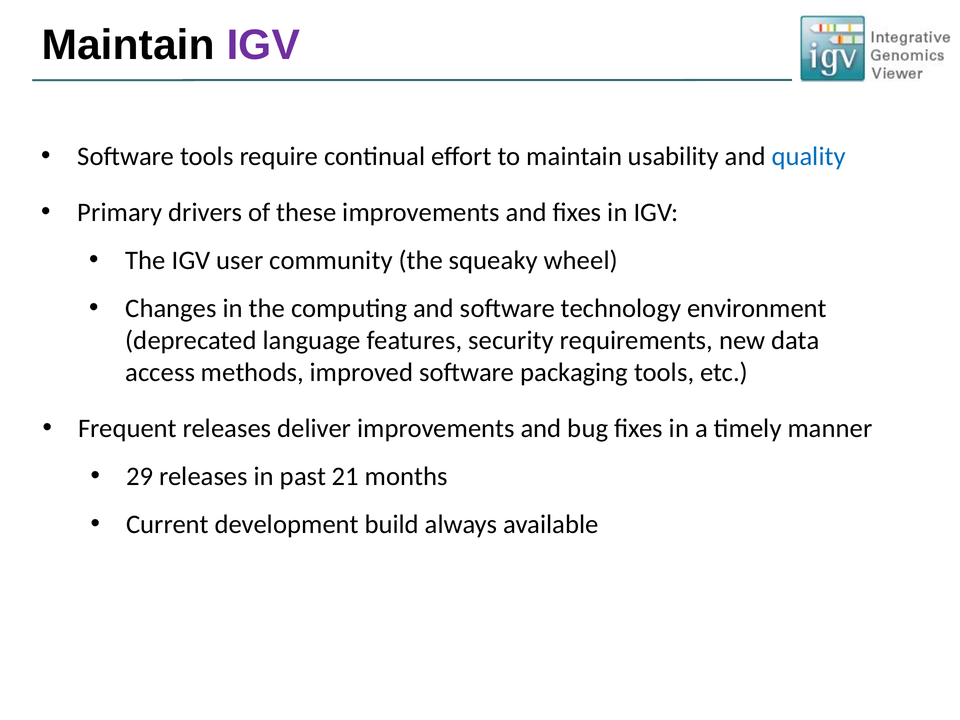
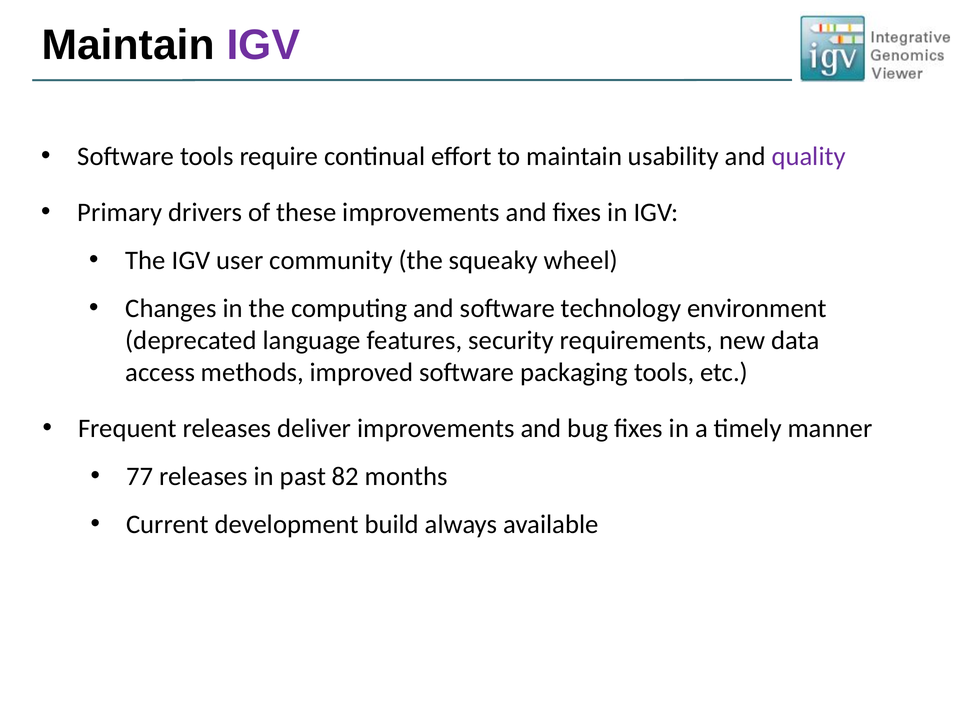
quality colour: blue -> purple (809, 156)
29: 29 -> 77 (140, 476)
21: 21 -> 82 (345, 476)
